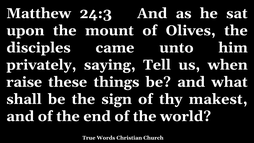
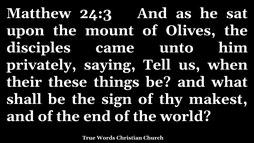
raise: raise -> their (24, 82)
